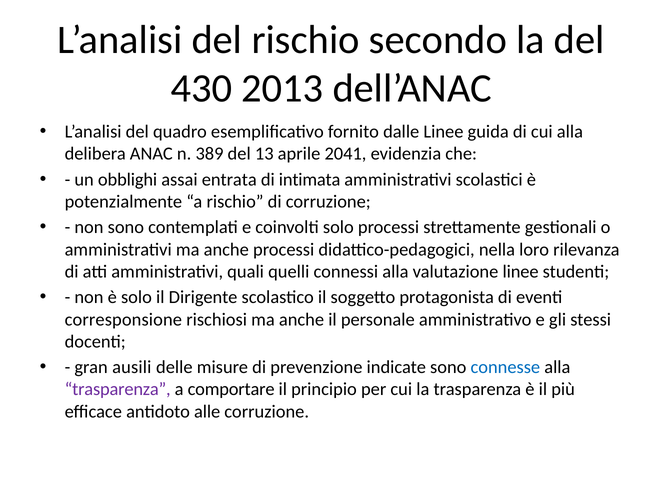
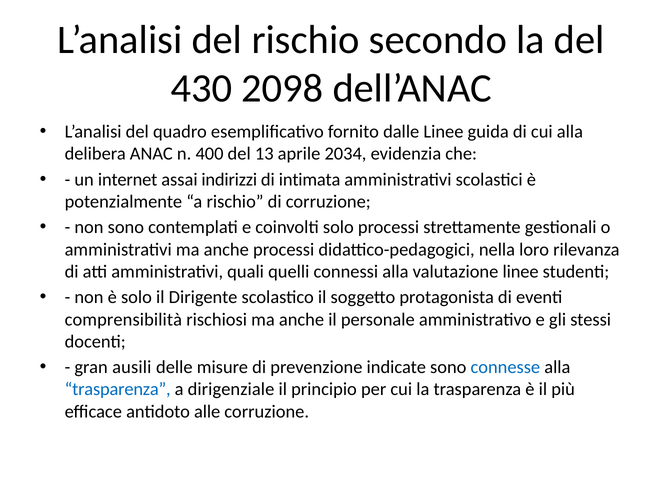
2013: 2013 -> 2098 (282, 88)
389: 389 -> 400 (210, 154)
2041: 2041 -> 2034 (345, 154)
obblighi: obblighi -> internet (128, 180)
entrata: entrata -> indirizzi (229, 180)
corresponsione: corresponsione -> comprensibilità (123, 320)
trasparenza colour: purple -> blue (118, 390)
comportare: comportare -> dirigenziale (231, 390)
